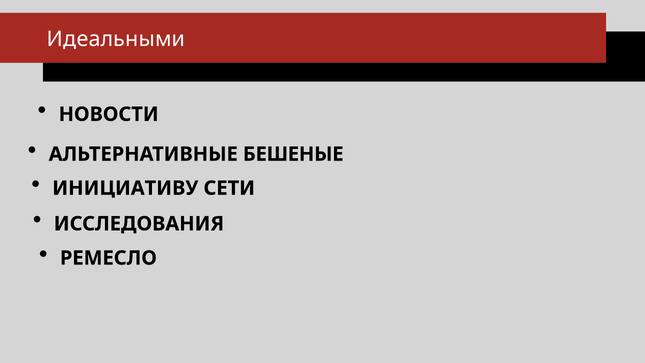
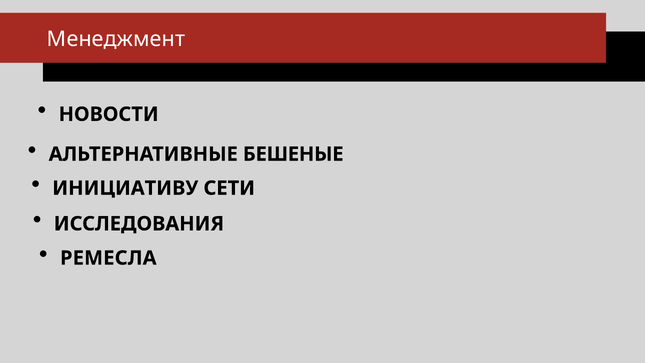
Идеальными: Идеальными -> Менеджмент (116, 39)
РЕМЕСЛО: РЕМЕСЛО -> РЕМЕСЛА (108, 258)
